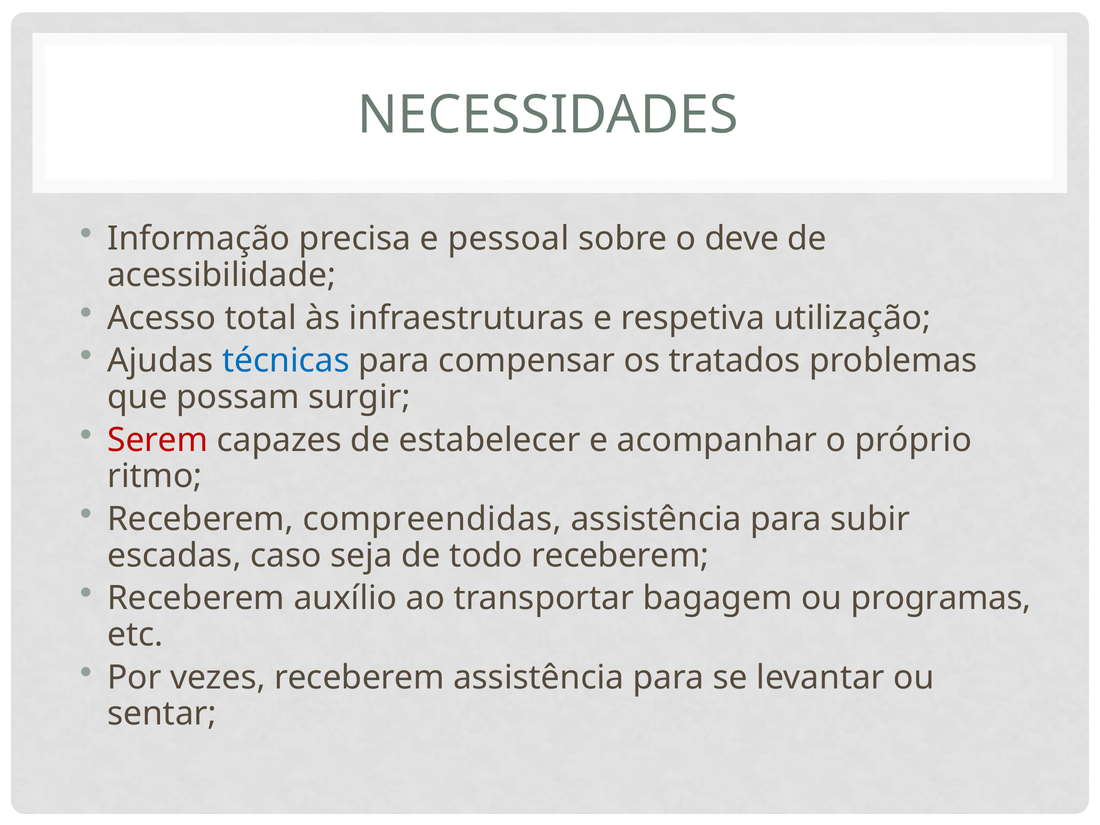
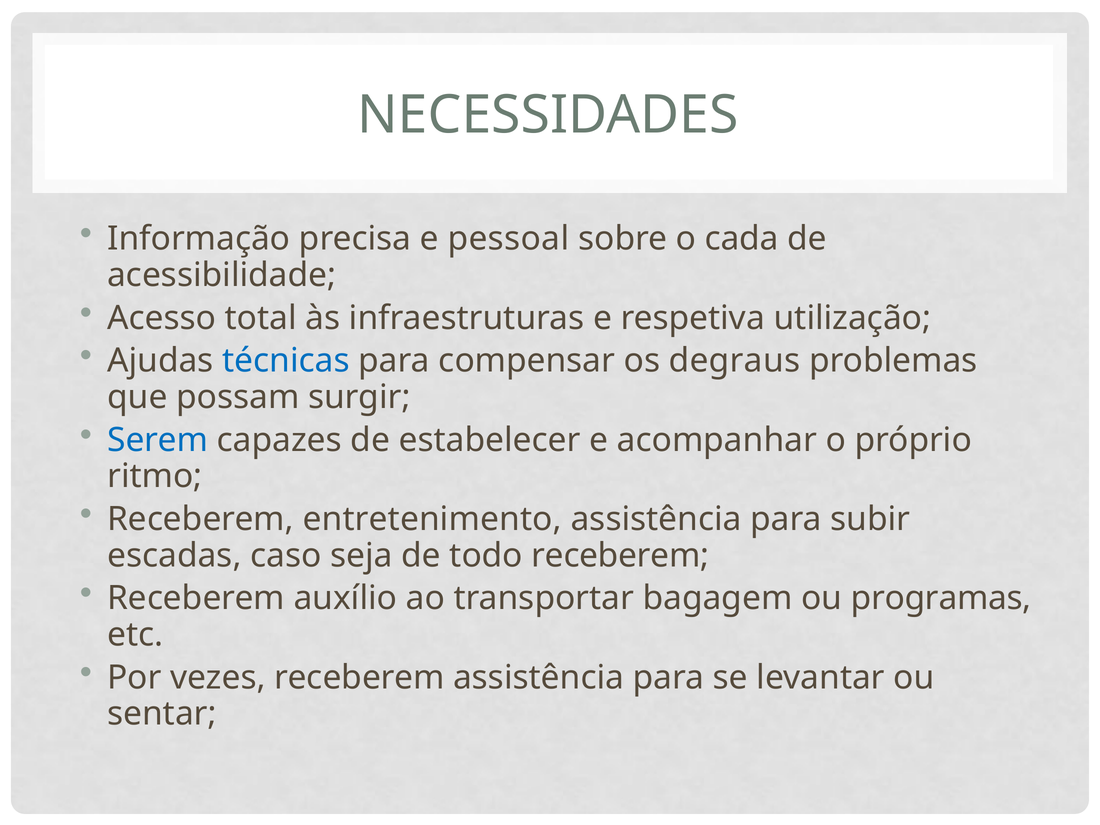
deve: deve -> cada (742, 239)
tratados: tratados -> degraus (735, 361)
Serem colour: red -> blue (158, 440)
compreendidas: compreendidas -> entretenimento (432, 519)
